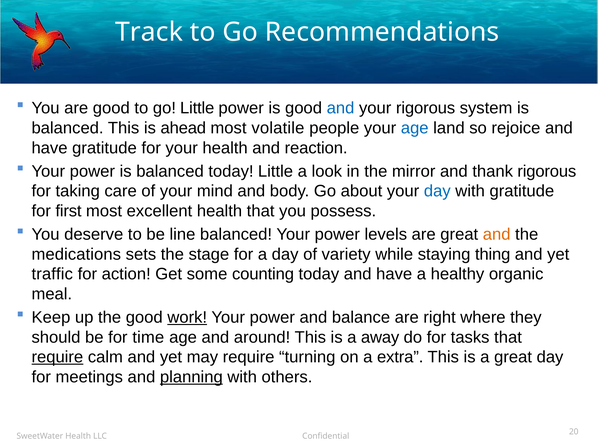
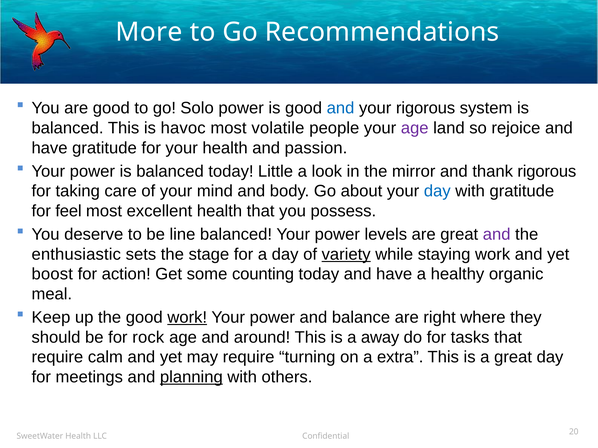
Track: Track -> More (149, 32)
go Little: Little -> Solo (197, 108)
ahead: ahead -> havoc (183, 128)
age colour: blue -> purple (415, 128)
reaction: reaction -> passion (316, 148)
first: first -> feel (69, 211)
and colour: orange -> purple (497, 235)
medications: medications -> enthusiastic (76, 254)
variety underline: none -> present (346, 254)
staying thing: thing -> work (493, 254)
traffic: traffic -> boost (52, 274)
time: time -> rock (148, 338)
require underline: present -> none (57, 358)
